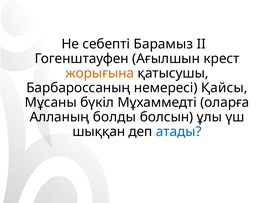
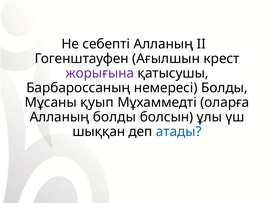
себепті Барамыз: Барамыз -> Алланың (163, 44)
жорығына colour: orange -> purple (100, 73)
немересі Қайсы: Қайсы -> Болды (224, 88)
бүкіл: бүкіл -> қуып (97, 103)
